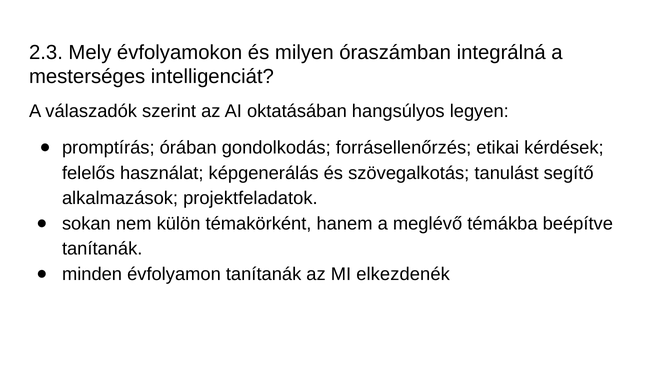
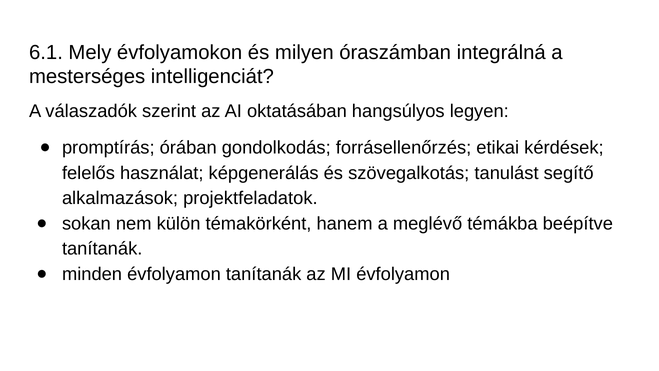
2.3: 2.3 -> 6.1 (46, 52)
MI elkezdenék: elkezdenék -> évfolyamon (403, 274)
